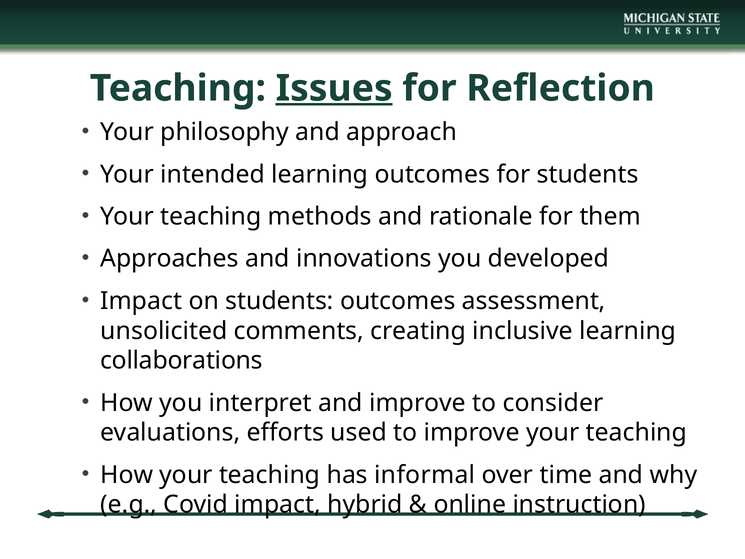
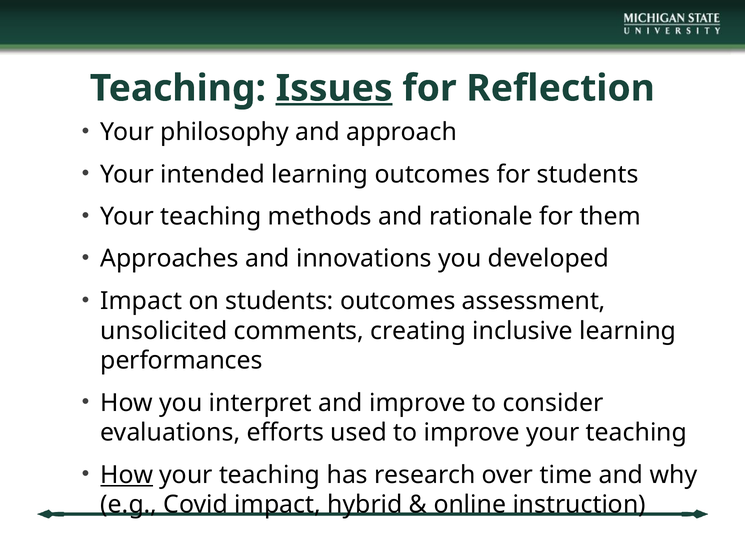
collaborations: collaborations -> performances (181, 360)
How underline: none -> present (127, 475)
informal: informal -> research (425, 475)
